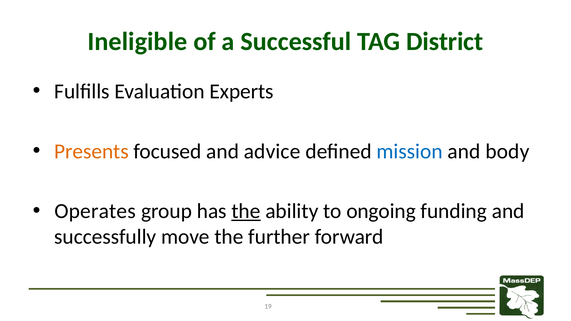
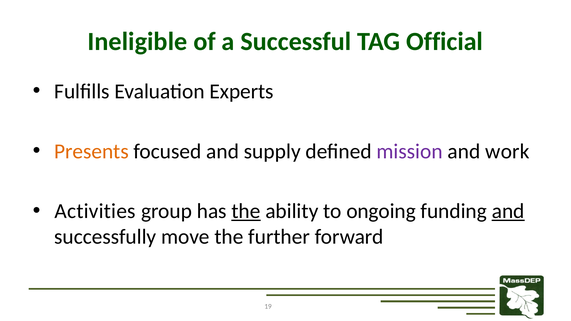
District: District -> Official (445, 41)
advice: advice -> supply (272, 151)
mission colour: blue -> purple (410, 151)
body: body -> work (507, 151)
Operates: Operates -> Activities (95, 211)
and underline: none -> present (508, 211)
